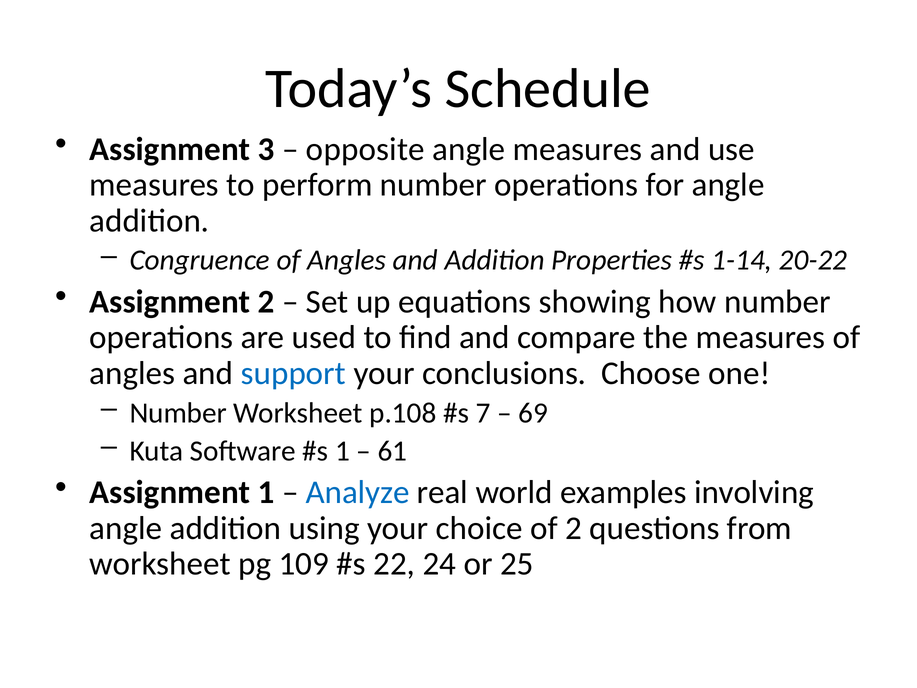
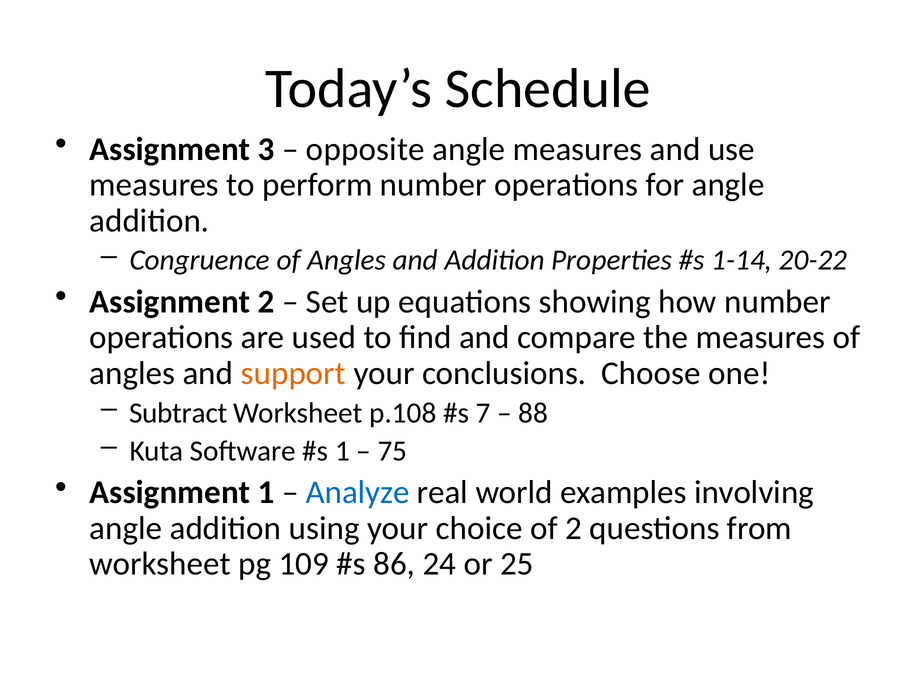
support colour: blue -> orange (293, 373)
Number: Number -> Subtract (178, 413)
69: 69 -> 88 (533, 413)
61: 61 -> 75 (392, 451)
22: 22 -> 86 (394, 564)
